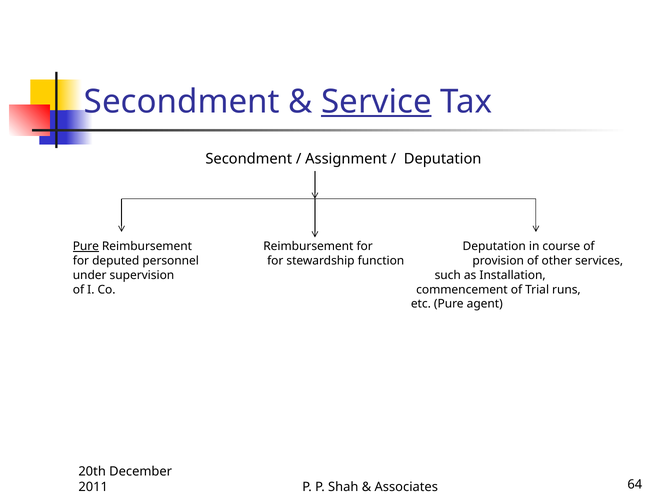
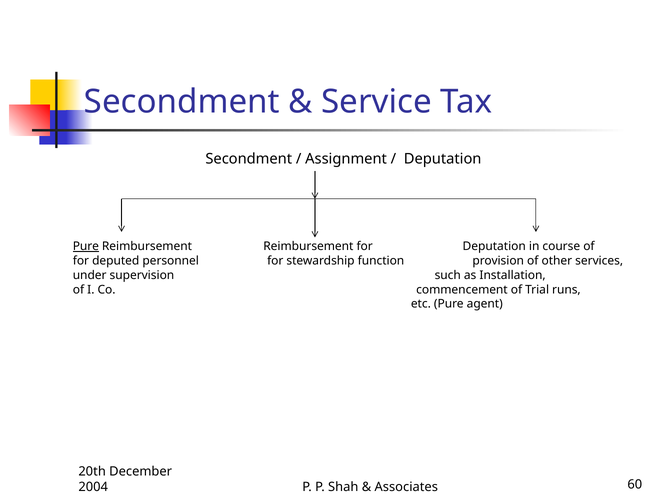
Service underline: present -> none (376, 102)
2011: 2011 -> 2004 (93, 487)
64: 64 -> 60 (635, 485)
